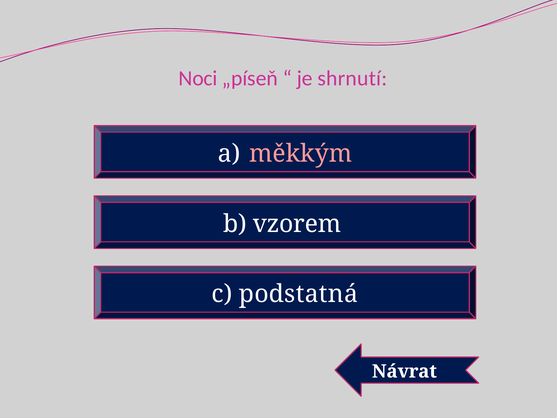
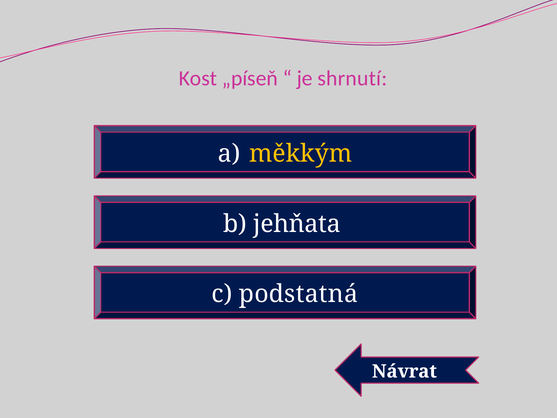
Noci: Noci -> Kost (198, 78)
měkkým colour: pink -> yellow (301, 154)
vzorem: vzorem -> jehňata (297, 224)
